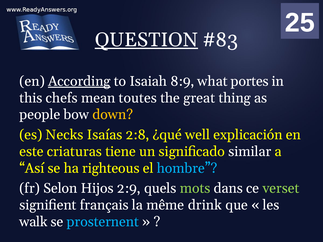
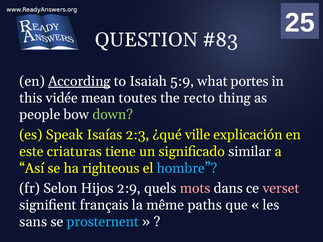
QUESTION underline: present -> none (146, 40)
8:9: 8:9 -> 5:9 (182, 81)
chefs: chefs -> vidée (62, 98)
great: great -> recto (199, 98)
down colour: yellow -> light green (113, 115)
Necks: Necks -> Speak (65, 135)
2:8: 2:8 -> 2:3 (138, 135)
well: well -> ville (198, 135)
mots colour: light green -> pink (195, 189)
verset colour: light green -> pink (281, 189)
drink: drink -> paths (205, 205)
walk: walk -> sans (33, 222)
